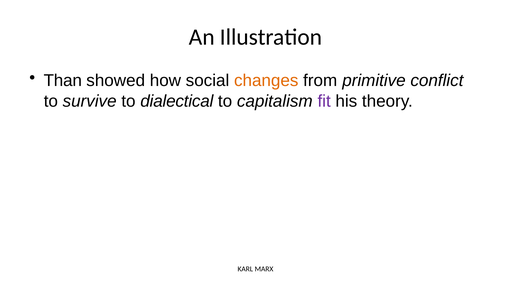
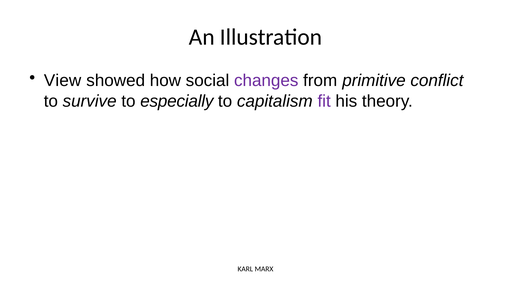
Than: Than -> View (63, 80)
changes colour: orange -> purple (266, 80)
dialectical: dialectical -> especially (177, 101)
